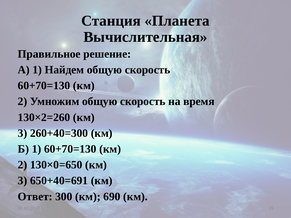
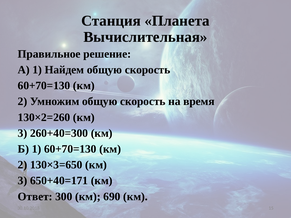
130×0=650: 130×0=650 -> 130×3=650 (56, 165)
650+40=691: 650+40=691 -> 650+40=171 (59, 181)
